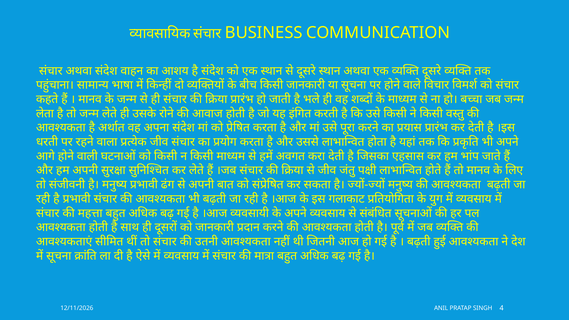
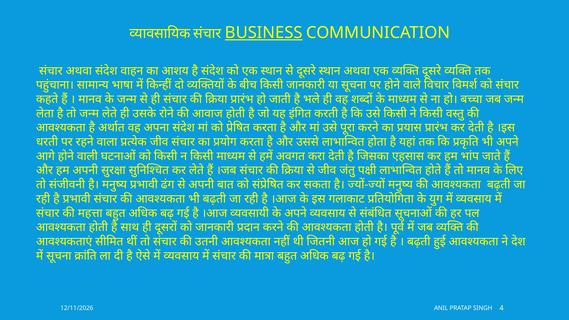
BUSINESS underline: none -> present (264, 33)
